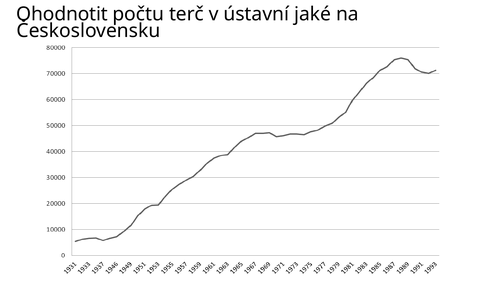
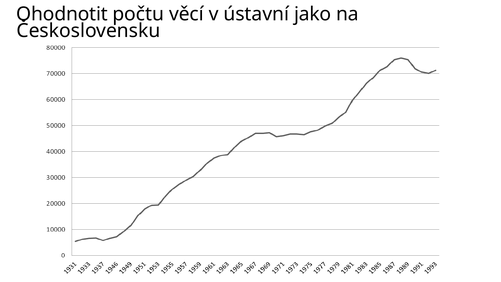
terč: terč -> věcí (186, 14)
jaké: jaké -> jako (313, 14)
